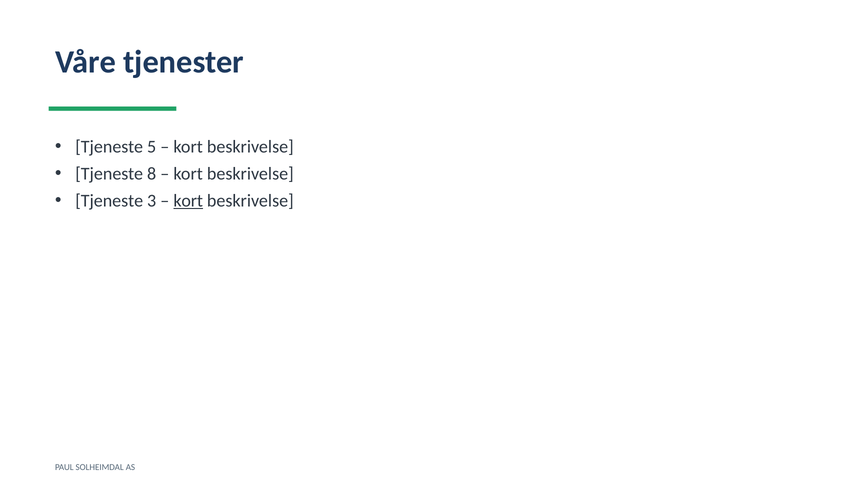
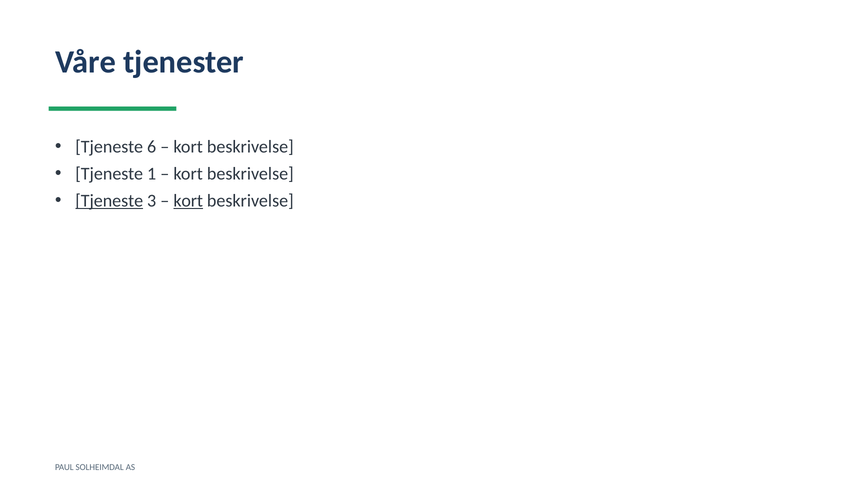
5: 5 -> 6 (152, 147)
8: 8 -> 1 (152, 174)
Tjeneste underline: none -> present (109, 201)
